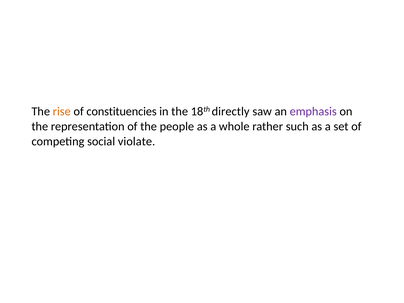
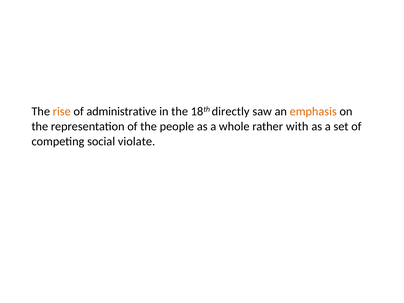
constituencies: constituencies -> administrative (122, 111)
emphasis colour: purple -> orange (313, 111)
such: such -> with (297, 127)
